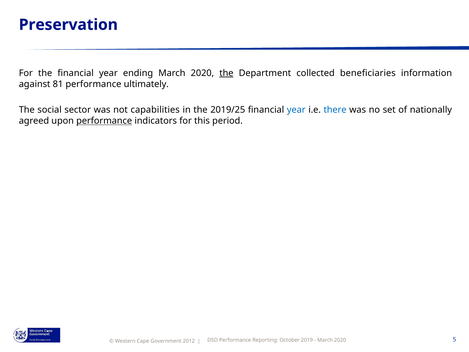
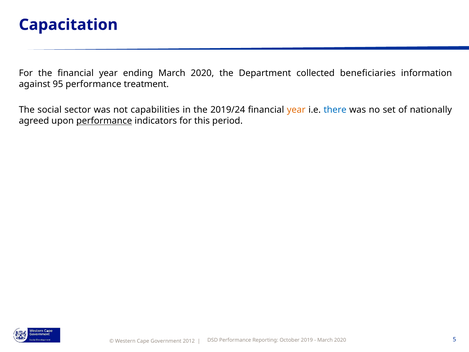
Preservation: Preservation -> Capacitation (68, 25)
the underline: present -> none (226, 73)
81: 81 -> 95 (58, 84)
ultimately: ultimately -> treatment (146, 84)
2019/25: 2019/25 -> 2019/24 (228, 110)
year colour: blue -> orange (296, 110)
